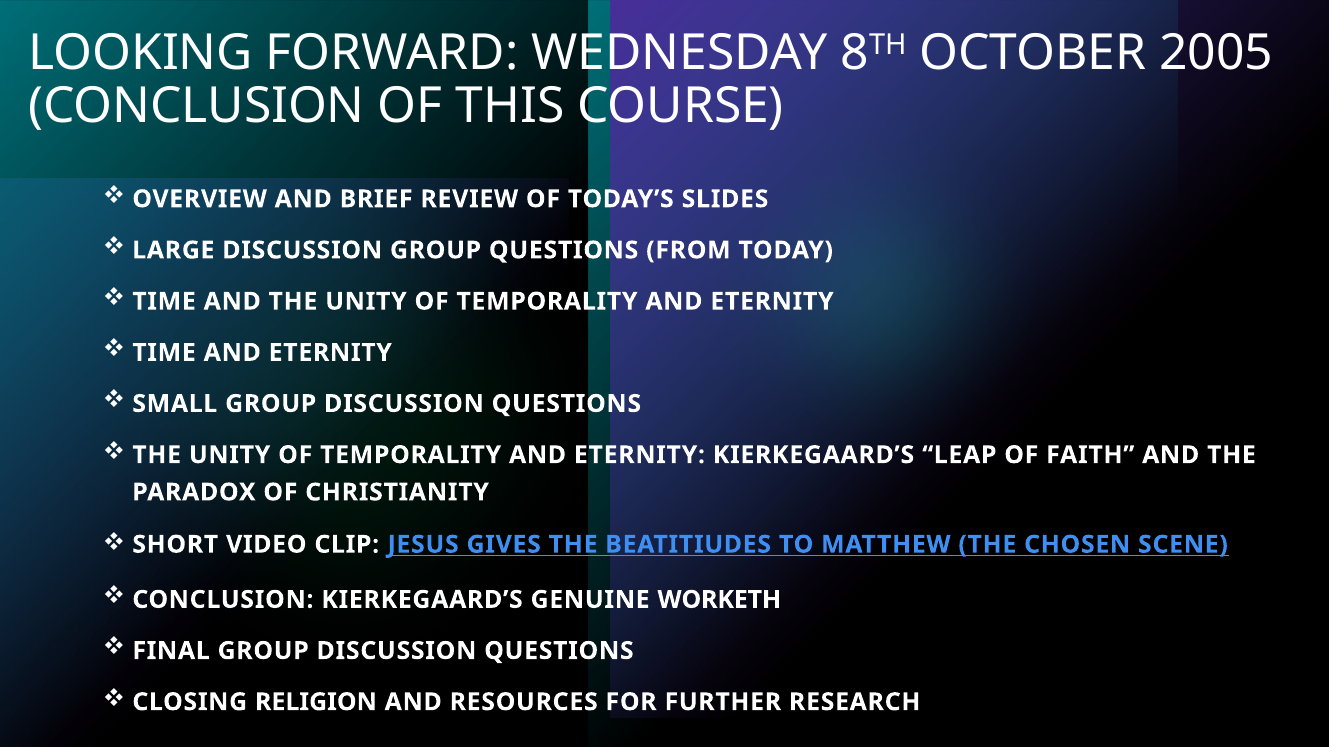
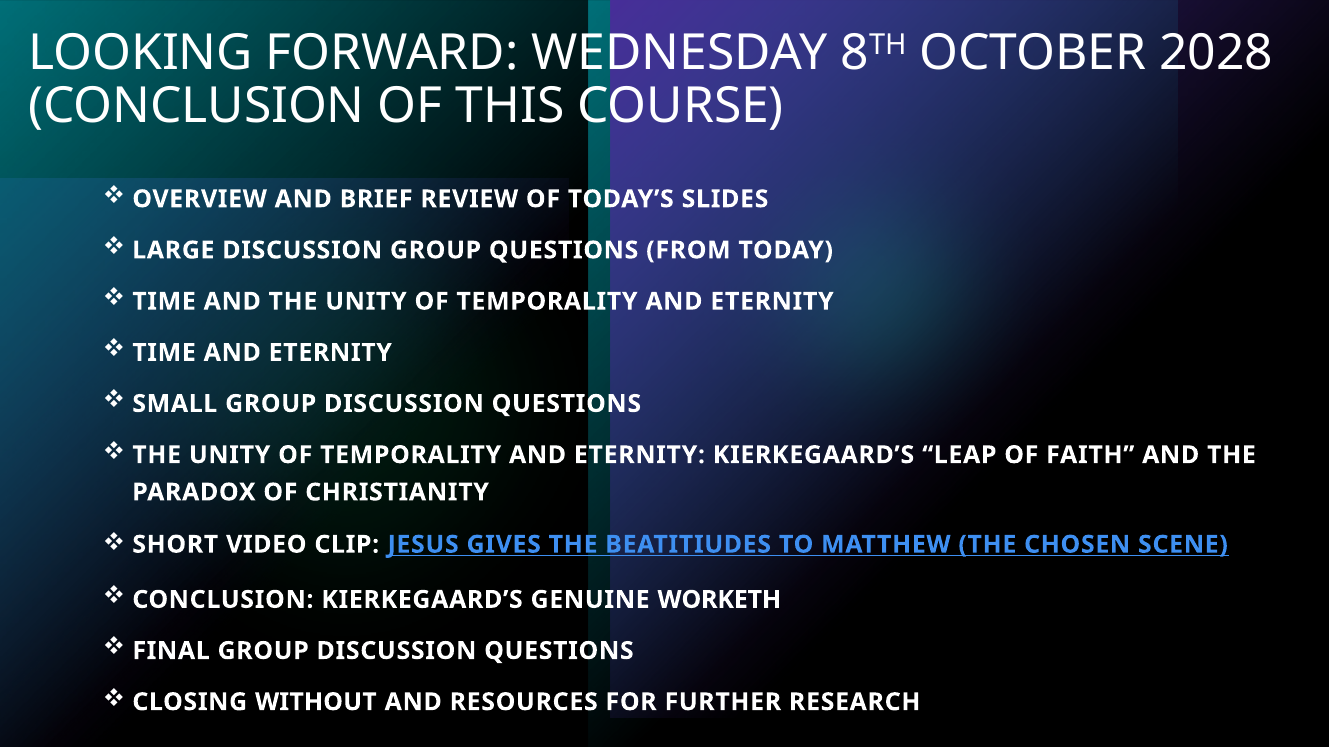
2005: 2005 -> 2028 (1216, 53)
RELIGION: RELIGION -> WITHOUT (316, 702)
